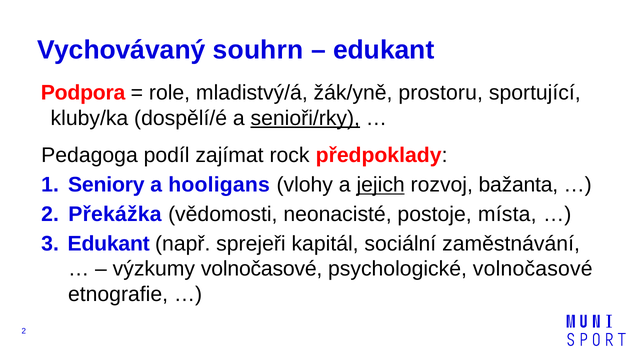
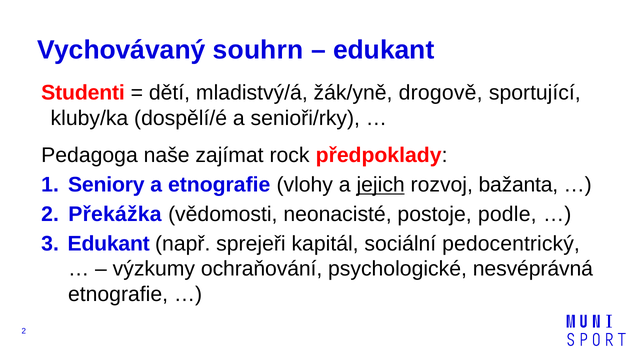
Podpora: Podpora -> Studenti (83, 93)
role: role -> dětí (170, 93)
prostoru: prostoru -> drogově (441, 93)
senioři/rky underline: present -> none (305, 118)
podíl: podíl -> naše (167, 156)
a hooligans: hooligans -> etnografie (219, 185)
místa: místa -> podle (507, 214)
zaměstnávání: zaměstnávání -> pedocentrický (511, 244)
výzkumy volnočasové: volnočasové -> ochraňování (262, 269)
psychologické volnočasové: volnočasové -> nesvéprávná (533, 269)
